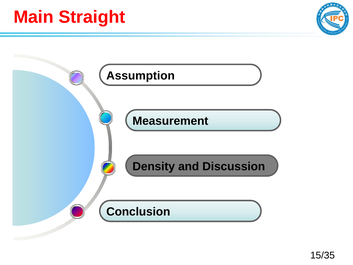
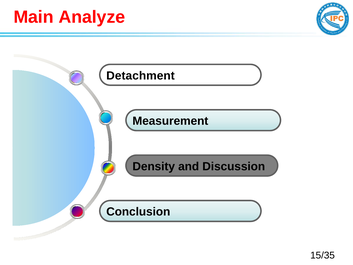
Straight: Straight -> Analyze (92, 17)
Assumption: Assumption -> Detachment (141, 76)
